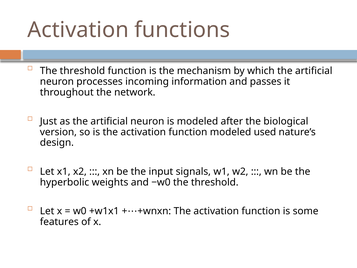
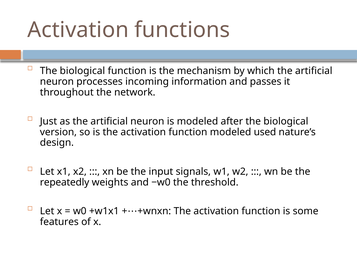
threshold: threshold -> biological (82, 71)
hyperbolic: hyperbolic -> repeatedly (65, 182)
